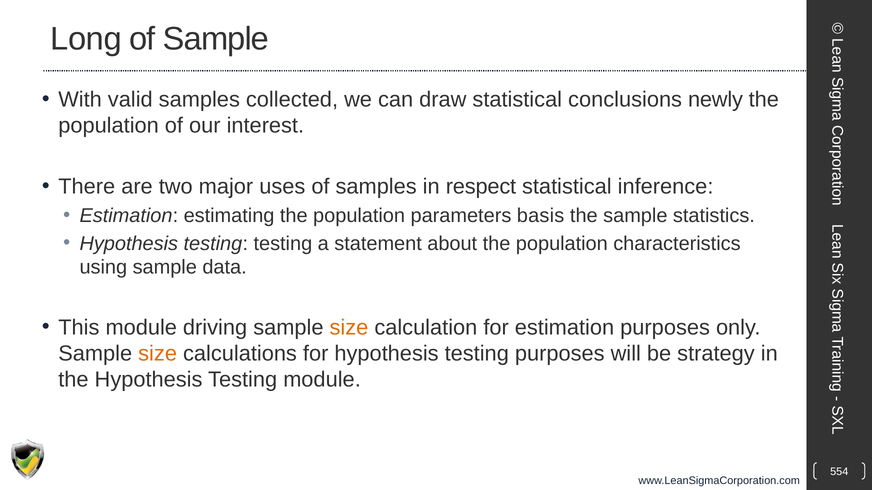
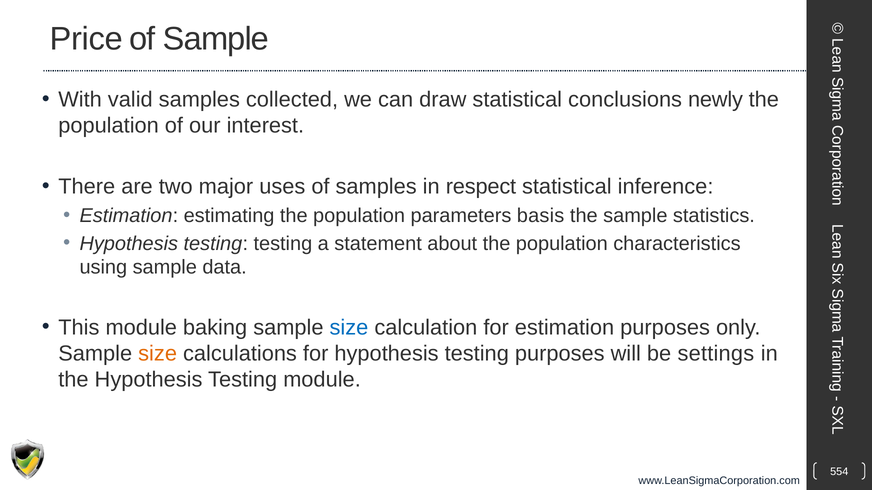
Long: Long -> Price (86, 39)
driving: driving -> baking (215, 328)
size colour: orange -> blue (349, 328)
strategy: strategy -> settings (716, 354)
